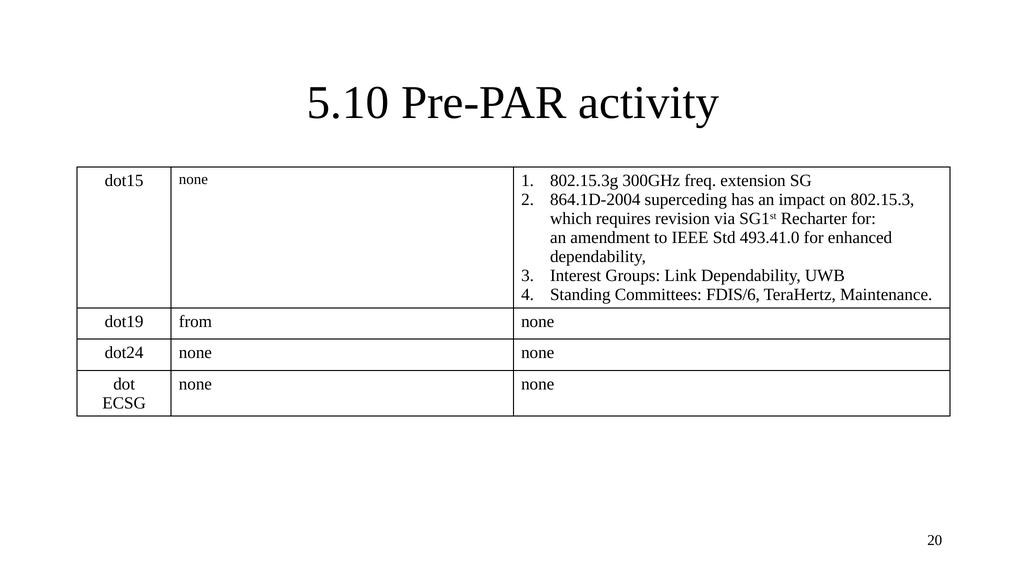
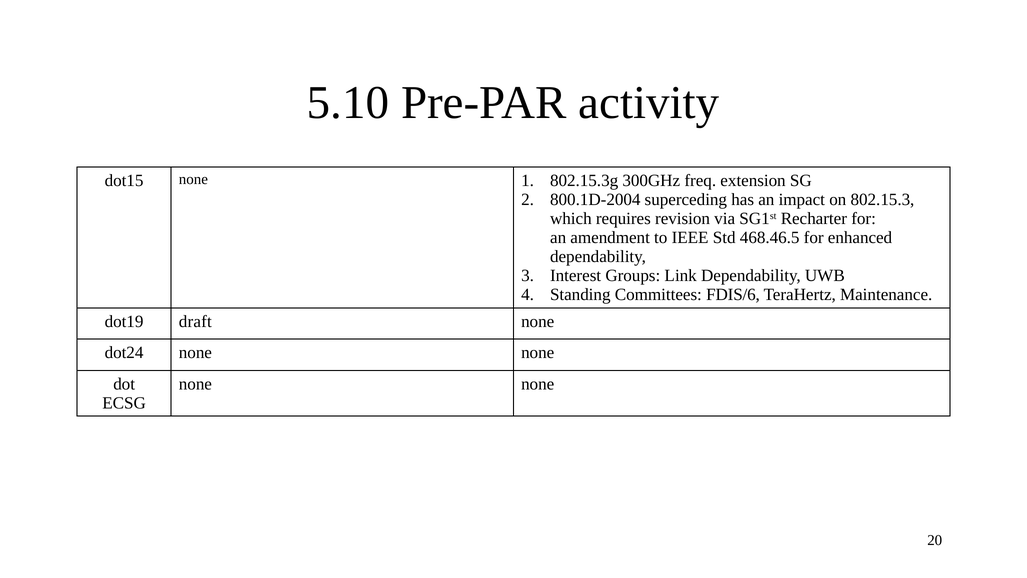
864.1D-2004: 864.1D-2004 -> 800.1D-2004 (595, 199)
493.41.0: 493.41.0 -> 468.46.5 (770, 237)
from: from -> draft (195, 321)
